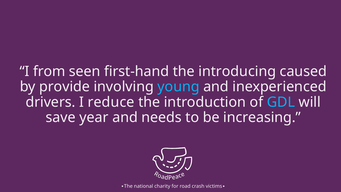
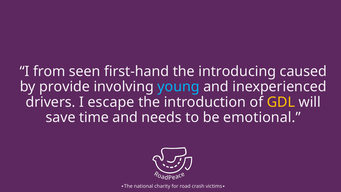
reduce: reduce -> escape (111, 102)
GDL colour: light blue -> yellow (281, 102)
year: year -> time (94, 117)
increasing: increasing -> emotional (262, 117)
